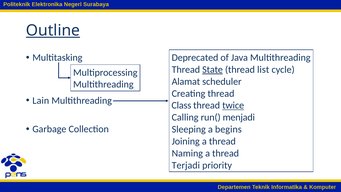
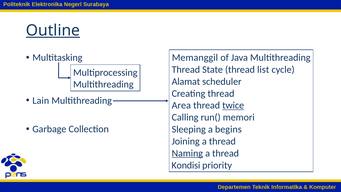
Deprecated: Deprecated -> Memanggil (195, 58)
State underline: present -> none (213, 70)
Class: Class -> Area (181, 105)
menjadi: menjadi -> memori (239, 117)
Naming underline: none -> present (187, 153)
Terjadi: Terjadi -> Kondisi (186, 165)
